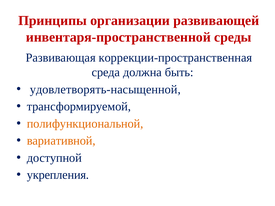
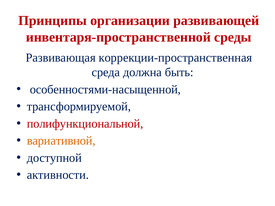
удовлетворять-насыщенной: удовлетворять-насыщенной -> особенностями-насыщенной (105, 90)
полифункциональной colour: orange -> red (85, 124)
укрепления: укрепления -> активности (58, 175)
